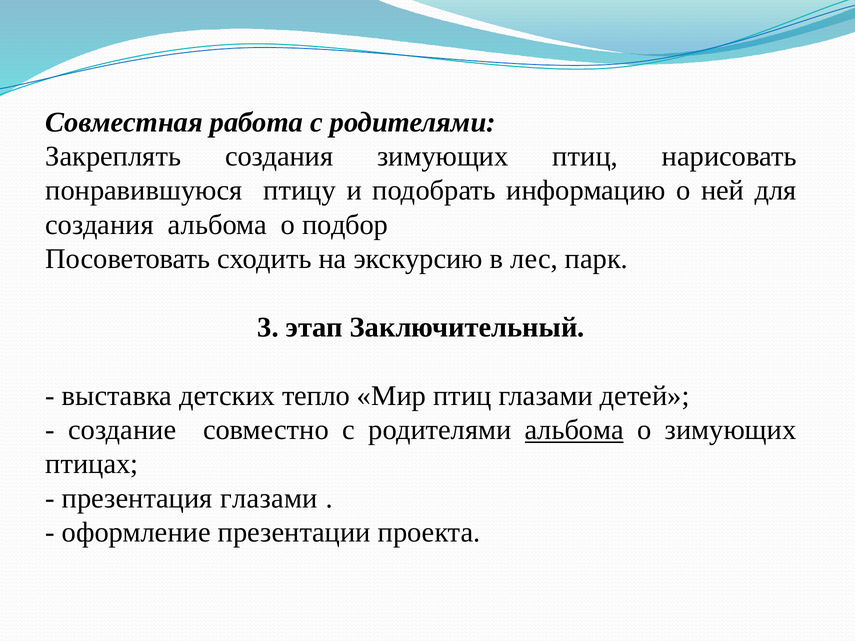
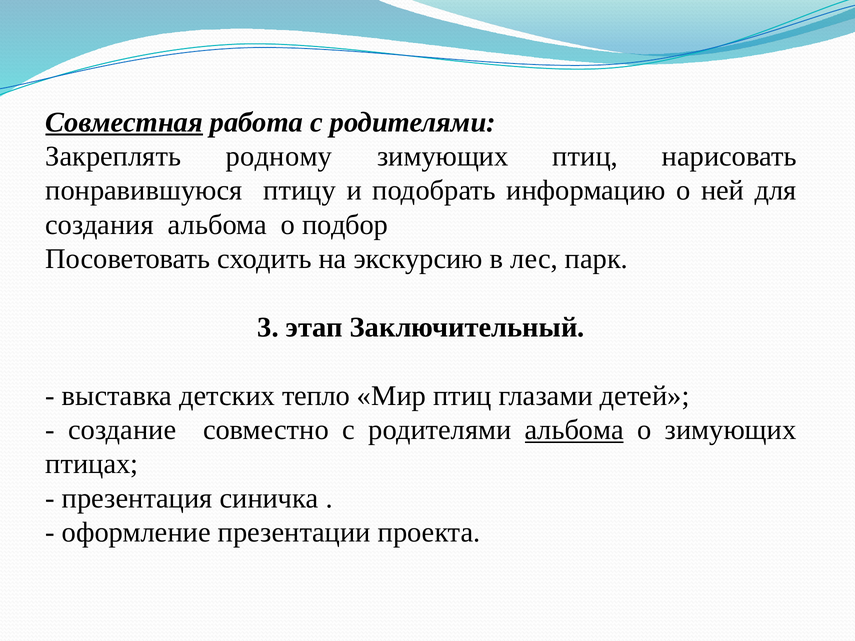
Совместная underline: none -> present (124, 122)
Закреплять создания: создания -> родному (279, 156)
презентация глазами: глазами -> синичка (269, 498)
